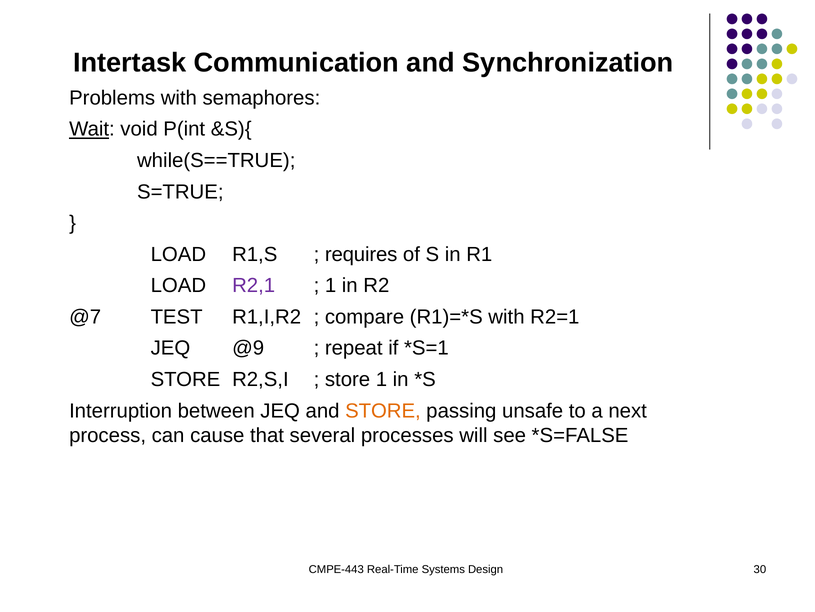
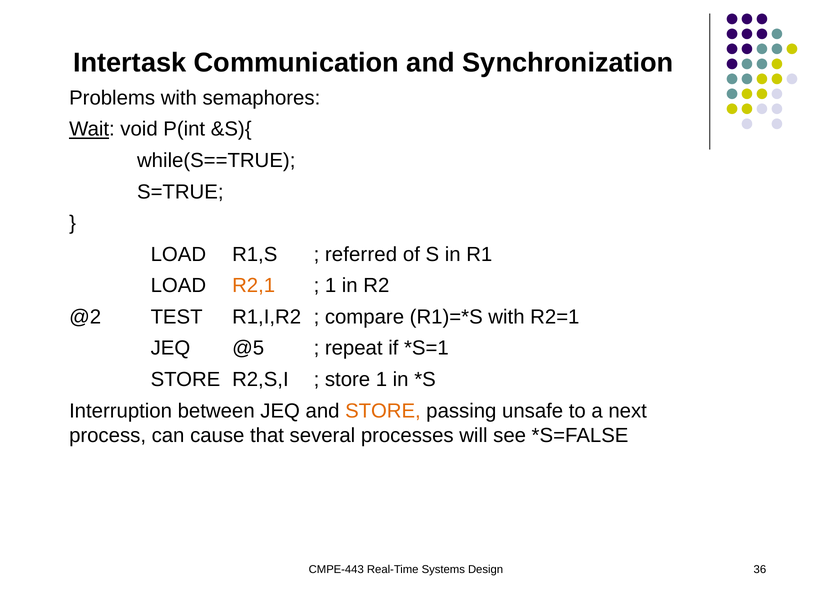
requires: requires -> referred (361, 254)
R2,1 colour: purple -> orange (254, 285)
@7: @7 -> @2 (85, 317)
@9: @9 -> @5 (248, 348)
30: 30 -> 36 (760, 569)
